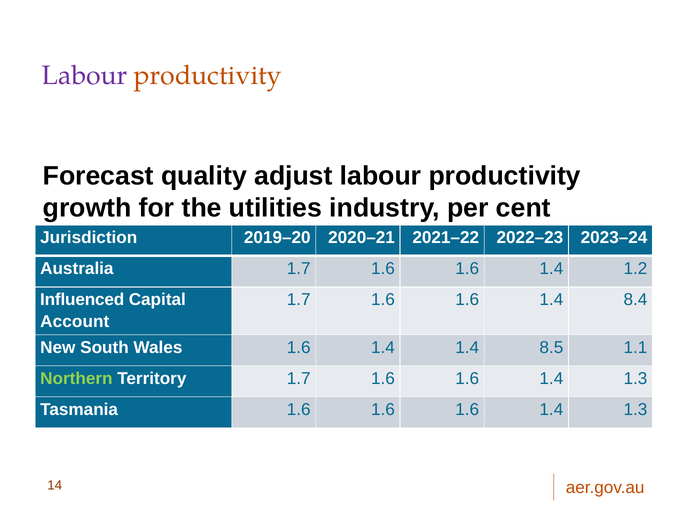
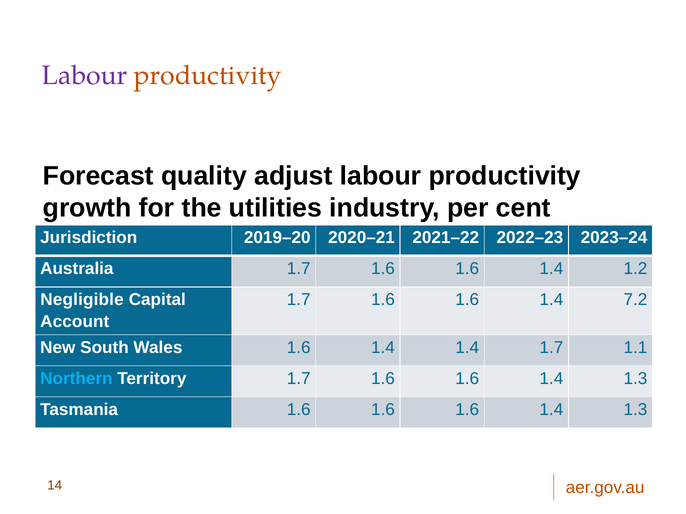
Influenced: Influenced -> Negligible (82, 300)
8.4: 8.4 -> 7.2 (635, 300)
1.4 8.5: 8.5 -> 1.7 (551, 348)
Northern colour: light green -> light blue (76, 379)
